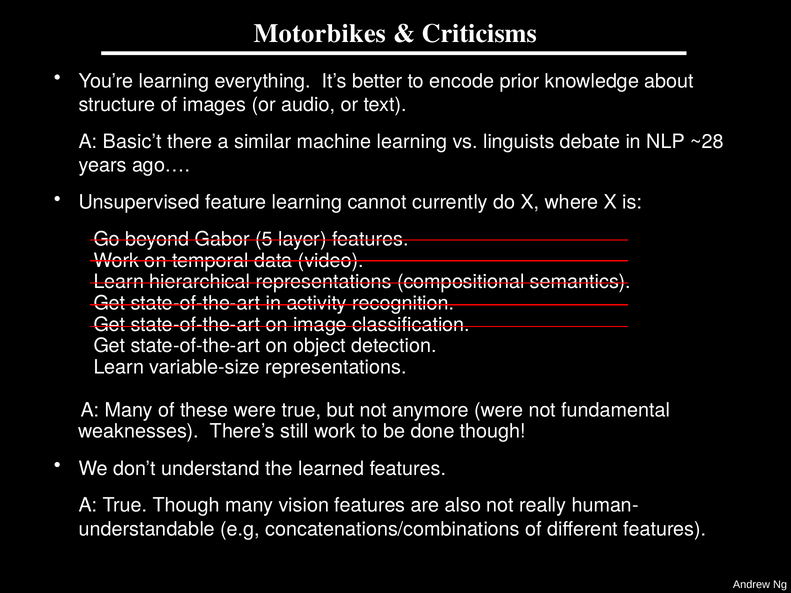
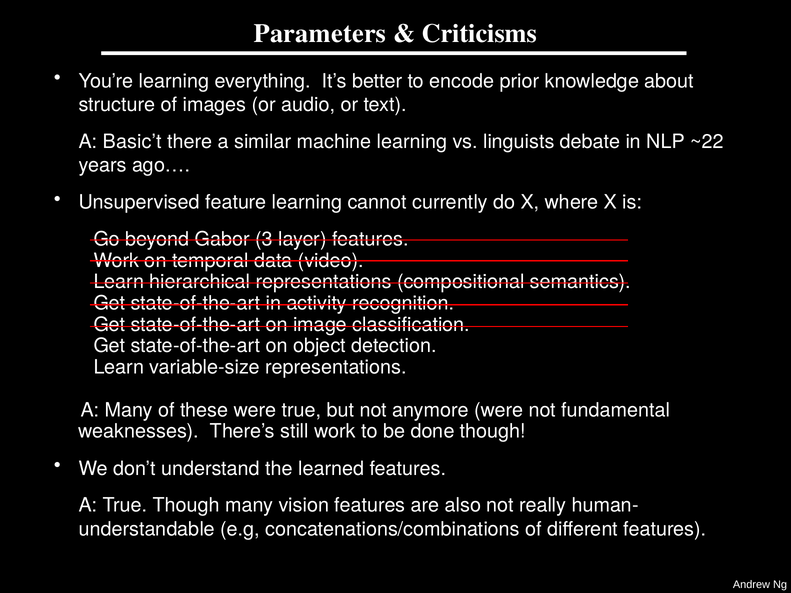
Motorbikes: Motorbikes -> Parameters (320, 34)
~28: ~28 -> ~22 (707, 142)
5: 5 -> 3 (264, 239)
